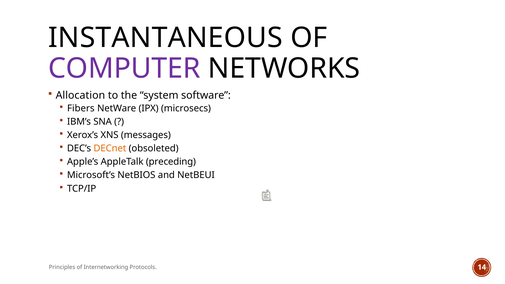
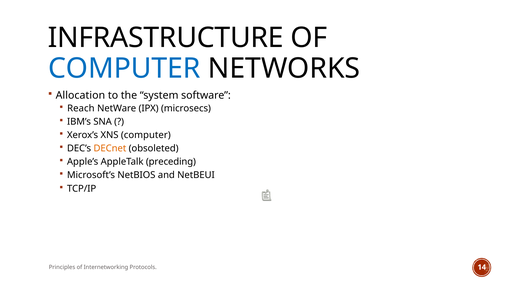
INSTANTANEOUS: INSTANTANEOUS -> INFRASTRUCTURE (166, 38)
COMPUTER colour: purple -> blue (124, 69)
Fibers: Fibers -> Reach (81, 108)
XNS messages: messages -> computer (146, 135)
